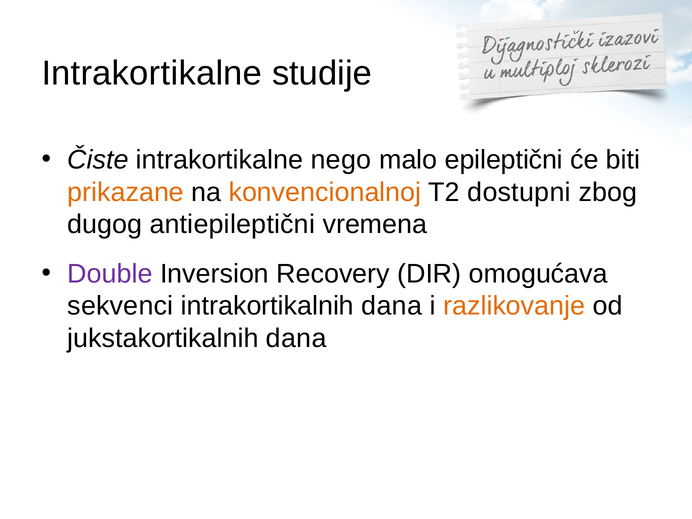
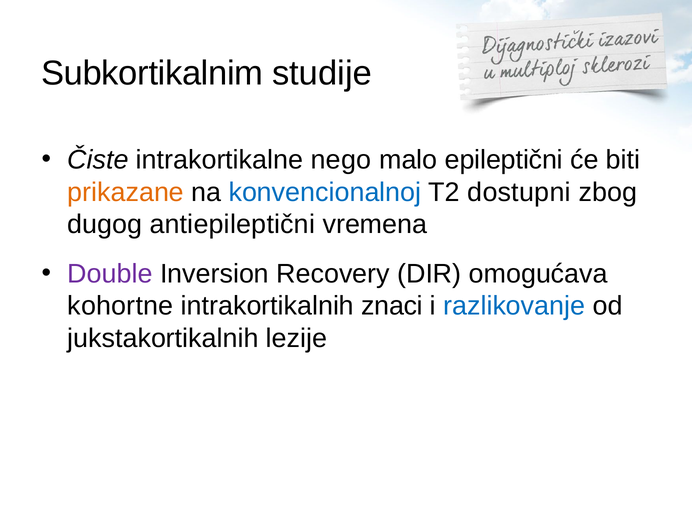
Intrakortikalne: Intrakortikalne -> Subkortikalnim (152, 73)
konvencionalnoj colour: orange -> blue (325, 192)
sekvenci: sekvenci -> kohortne (120, 306)
intrakortikalnih dana: dana -> znaci (392, 306)
razlikovanje colour: orange -> blue (514, 306)
jukstakortikalnih dana: dana -> lezije (296, 338)
